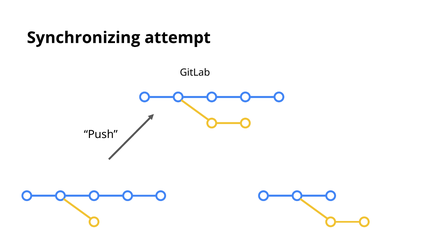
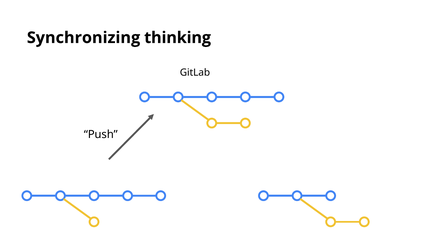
attempt: attempt -> thinking (178, 38)
